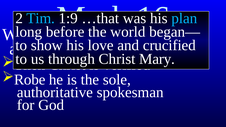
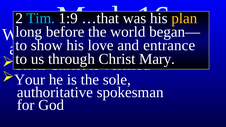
plan colour: light blue -> yellow (184, 18)
crucified: crucified -> entrance (169, 45)
Robe: Robe -> Your (30, 80)
